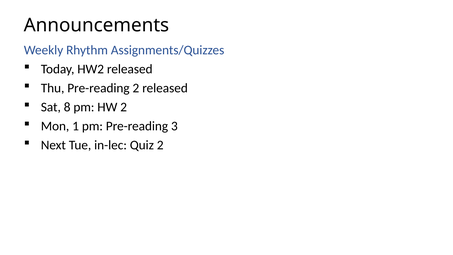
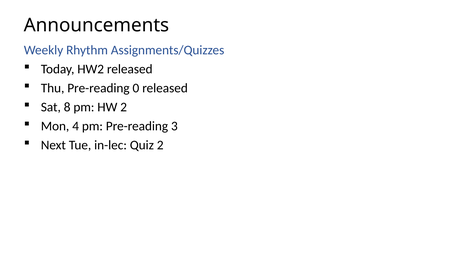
Pre-reading 2: 2 -> 0 (136, 88)
1: 1 -> 4 (76, 126)
